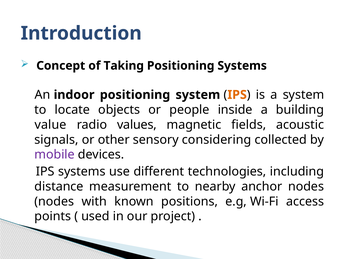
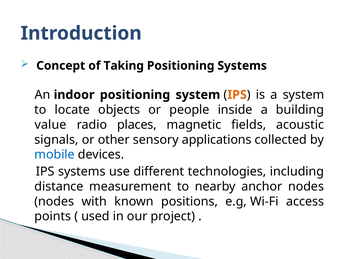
values: values -> places (137, 125)
considering: considering -> applications (217, 140)
mobile colour: purple -> blue (55, 154)
